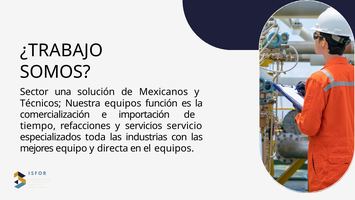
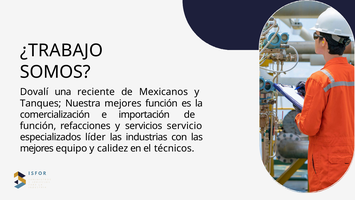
Sector: Sector -> Dovalí (34, 92)
solución: solución -> reciente (96, 92)
Técnicos: Técnicos -> Tanques (41, 103)
Nuestra equipos: equipos -> mejores (123, 103)
tiempo: tiempo -> función (38, 126)
toda: toda -> líder (95, 137)
directa: directa -> calidez (113, 148)
el equipos: equipos -> técnicos (174, 148)
